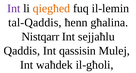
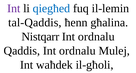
qiegħed colour: orange -> blue (51, 8)
sejjaħlu: sejjaħlu -> ordnalu (96, 37)
Qaddis Int qassisin: qassisin -> ordnalu (77, 51)
